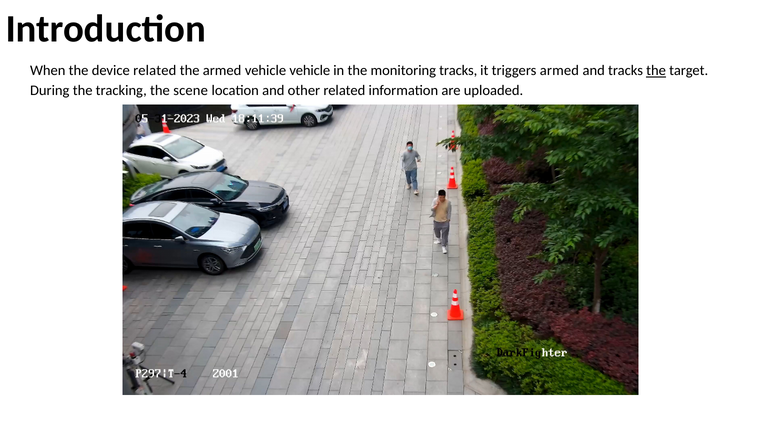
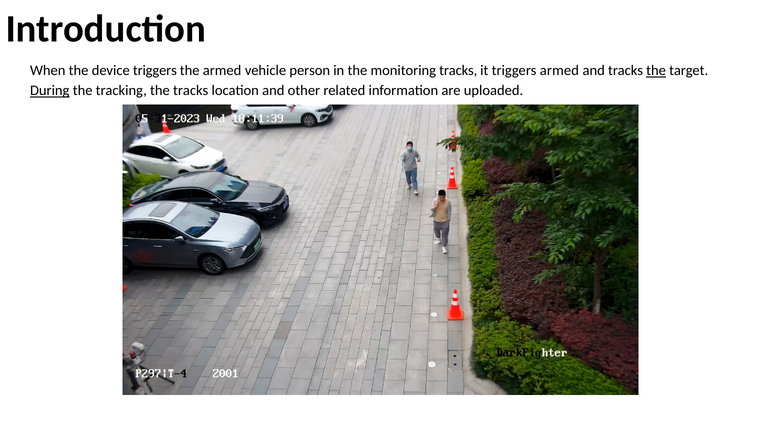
device related: related -> triggers (155, 70)
vehicle vehicle: vehicle -> person (310, 70)
During underline: none -> present (50, 91)
the scene: scene -> tracks (191, 91)
